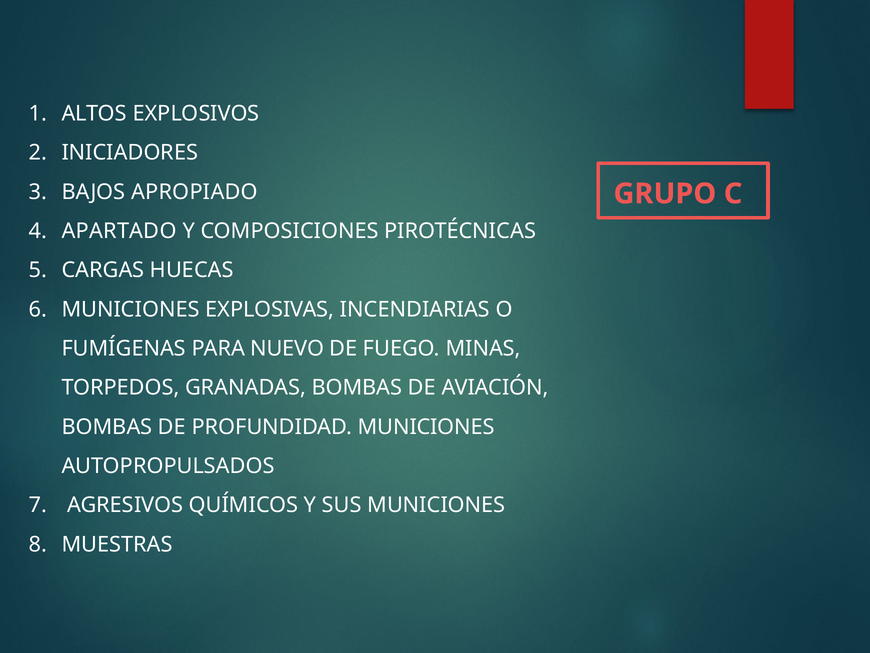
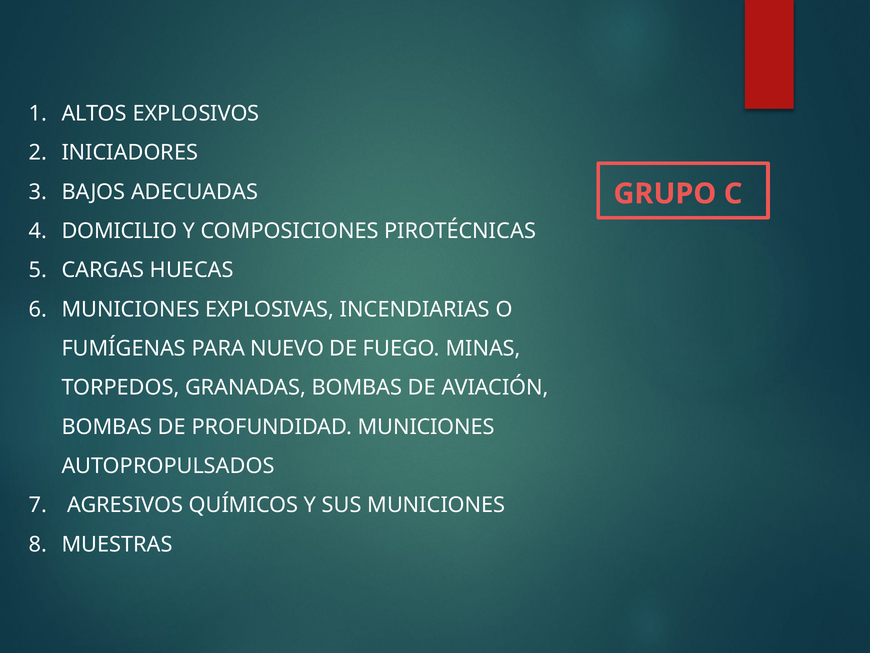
APROPIADO: APROPIADO -> ADECUADAS (195, 192)
APARTADO: APARTADO -> DOMICILIO (119, 231)
